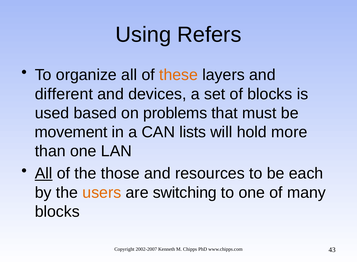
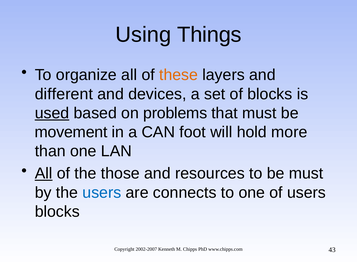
Refers: Refers -> Things (209, 35)
used underline: none -> present (52, 113)
lists: lists -> foot (193, 132)
be each: each -> must (306, 173)
users colour: orange -> blue (102, 192)
switching: switching -> connects (185, 192)
of many: many -> users (307, 192)
